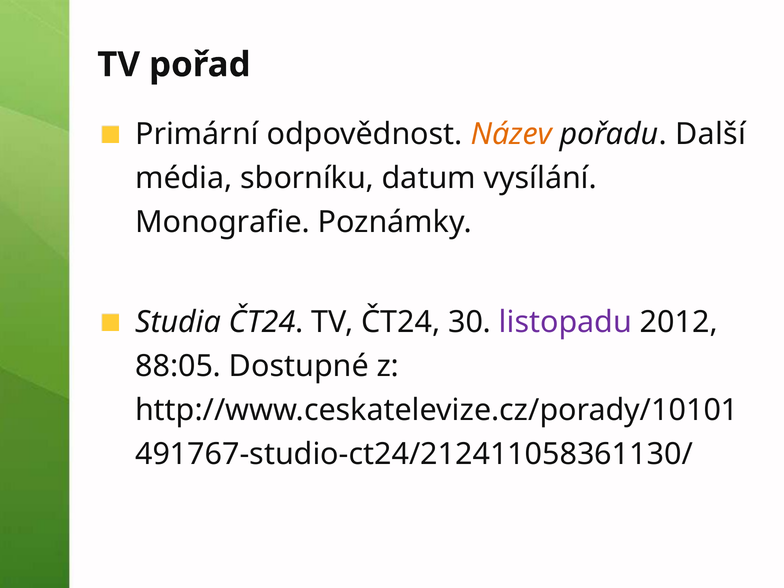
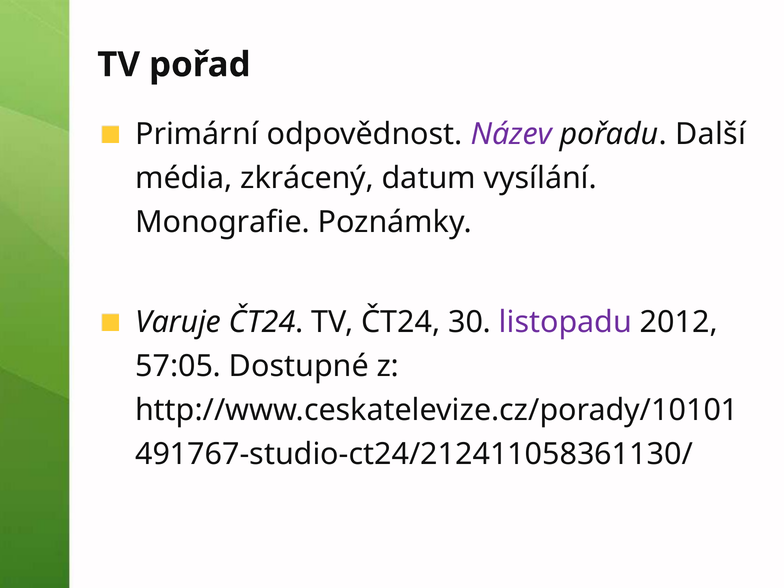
Název colour: orange -> purple (511, 134)
sborníku: sborníku -> zkrácený (307, 178)
Studia: Studia -> Varuje (178, 322)
88:05: 88:05 -> 57:05 (178, 366)
